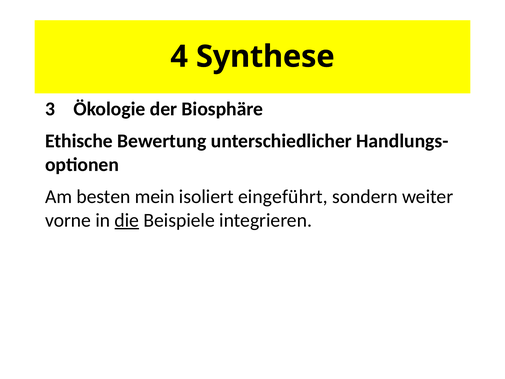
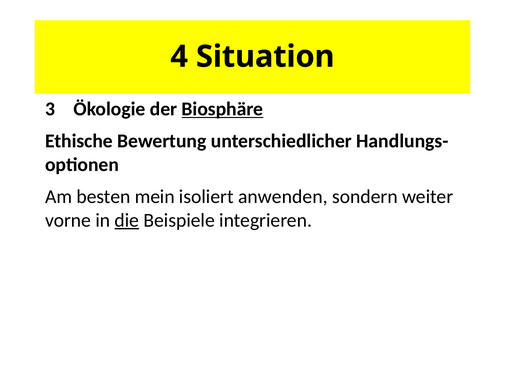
Synthese: Synthese -> Situation (265, 57)
Biosphäre underline: none -> present (222, 109)
eingeführt: eingeführt -> anwenden (283, 197)
